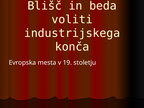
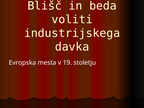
konča: konča -> davka (72, 47)
